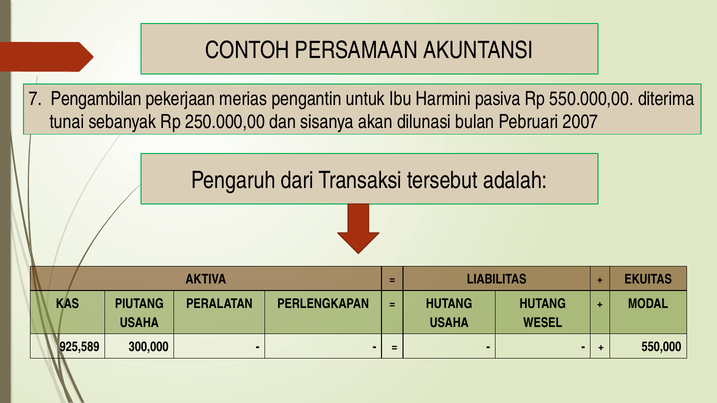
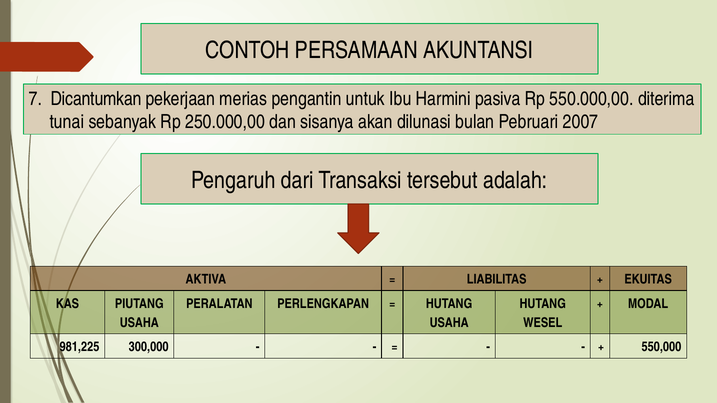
Pengambilan: Pengambilan -> Dicantumkan (96, 99)
925,589: 925,589 -> 981,225 (80, 347)
